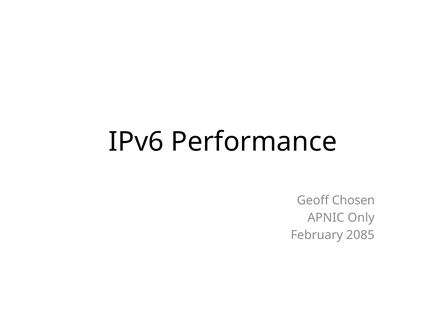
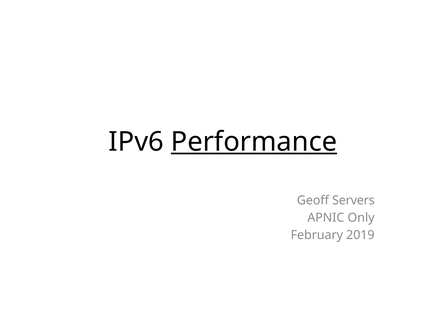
Performance underline: none -> present (254, 142)
Chosen: Chosen -> Servers (353, 200)
2085: 2085 -> 2019 (360, 235)
